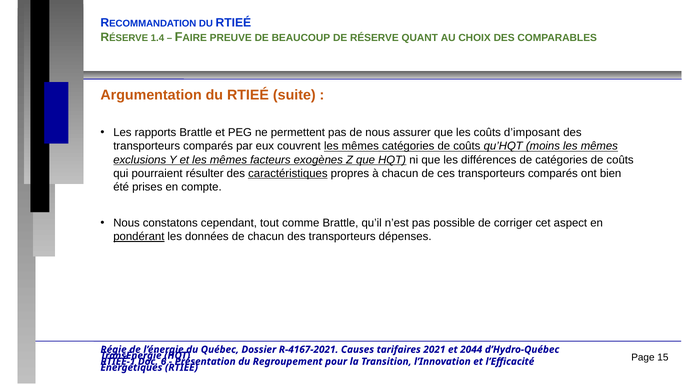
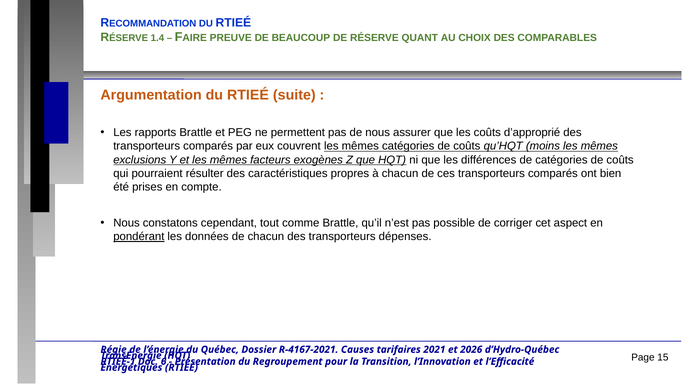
d’imposant: d’imposant -> d’approprié (532, 133)
caractéristiques underline: present -> none (288, 174)
2044: 2044 -> 2026 (471, 350)
